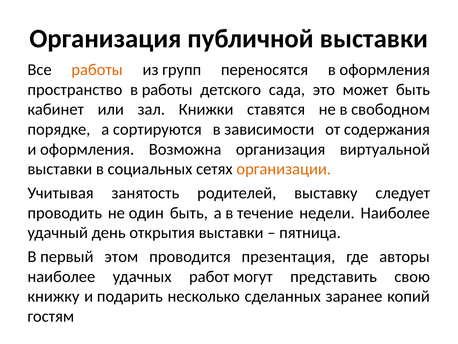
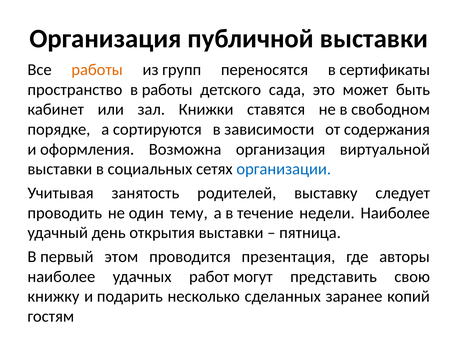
в оформления: оформления -> сертификаты (385, 70)
организации colour: orange -> blue (284, 169)
один быть: быть -> тему (189, 213)
